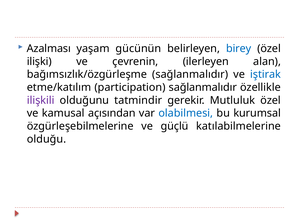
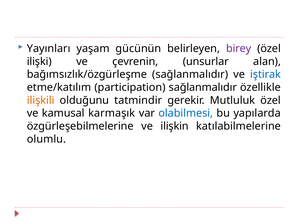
Azalması: Azalması -> Yayınları (49, 49)
birey colour: blue -> purple (239, 49)
ilerleyen: ilerleyen -> unsurlar (206, 62)
ilişkili colour: purple -> orange (41, 100)
açısından: açısından -> karmaşık (112, 113)
kurumsal: kurumsal -> yapılarda (257, 113)
güçlü: güçlü -> ilişkin (175, 126)
olduğu: olduğu -> olumlu (46, 139)
